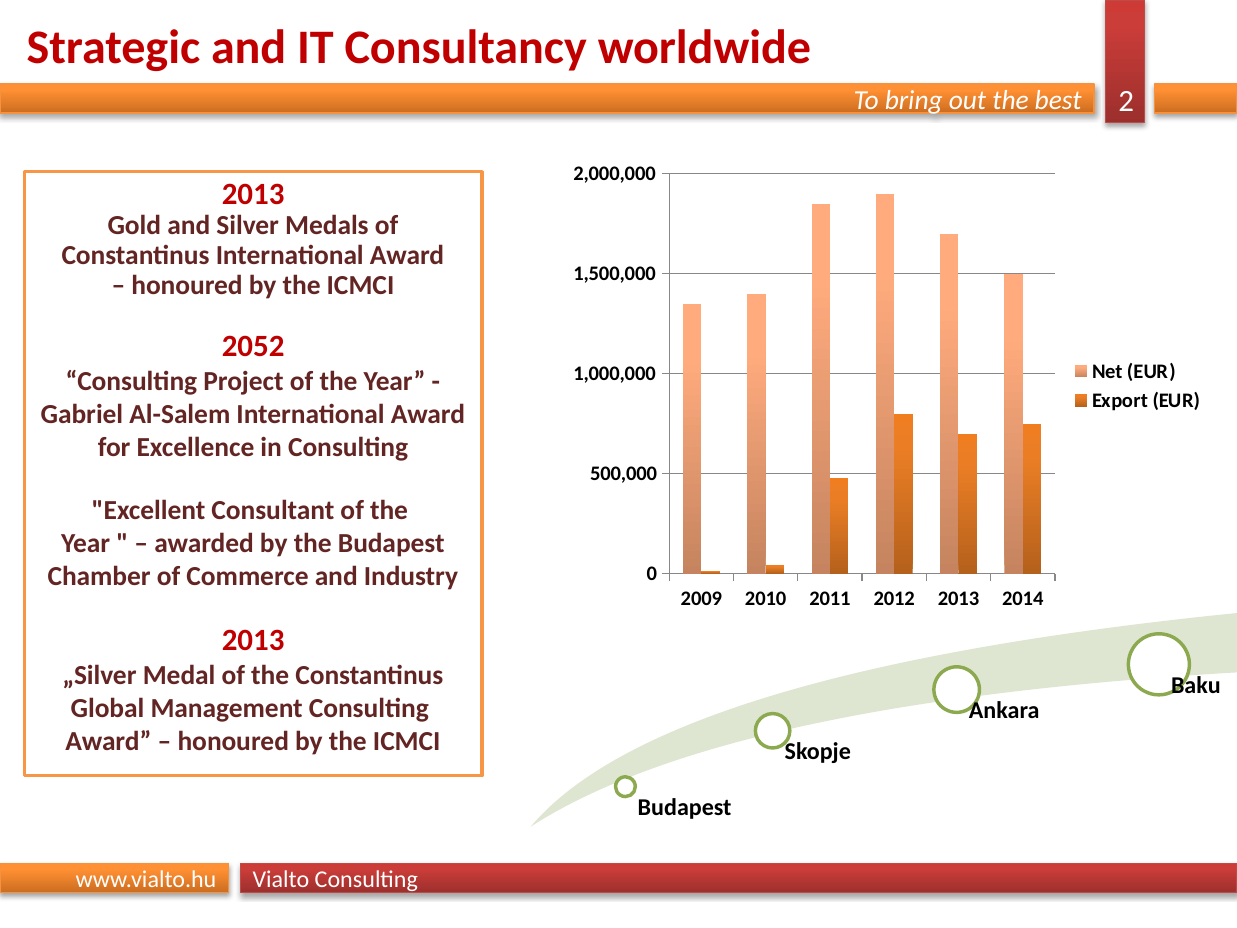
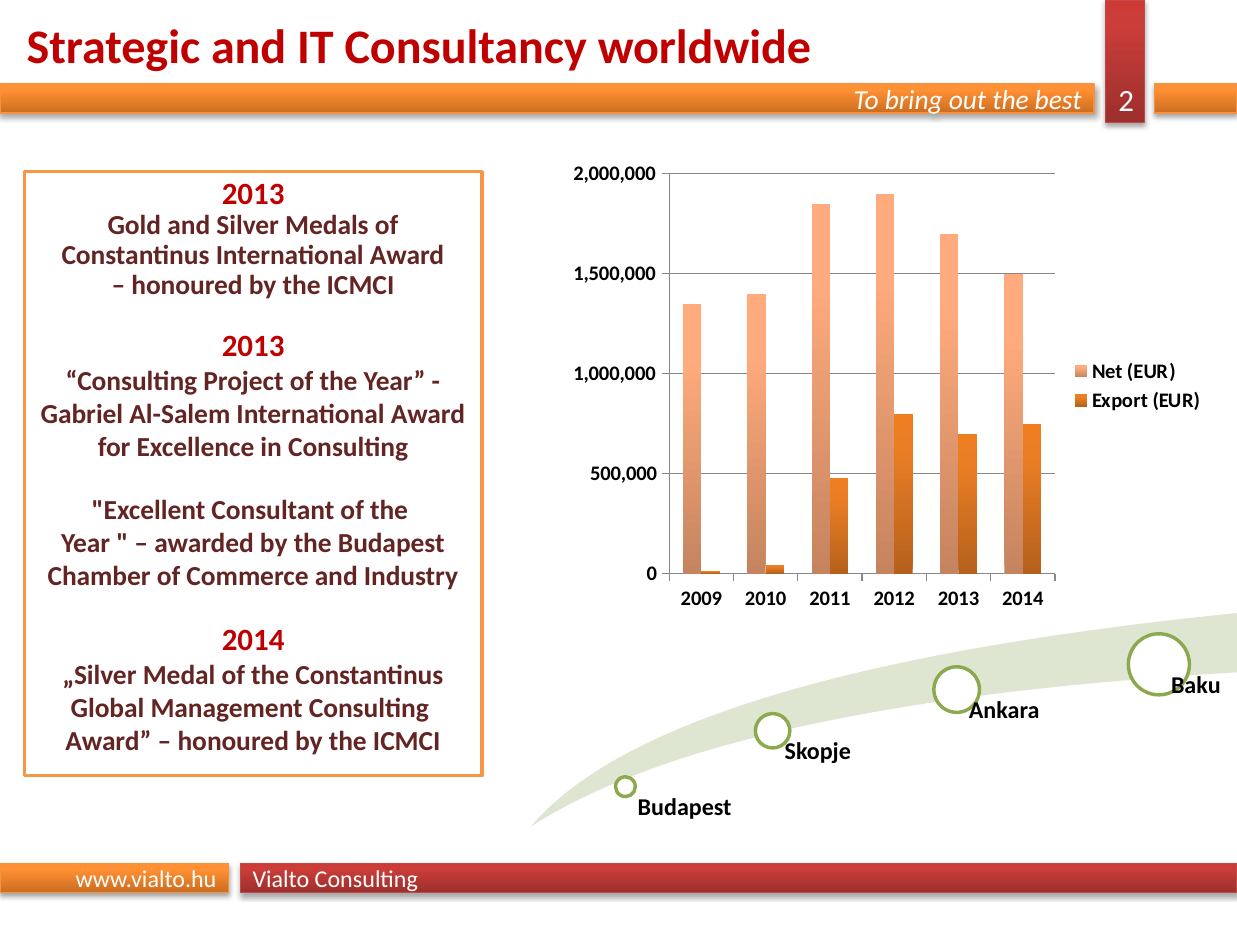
2052: 2052 -> 2013 (253, 346)
2013: 2013 -> 2014 (253, 640)
